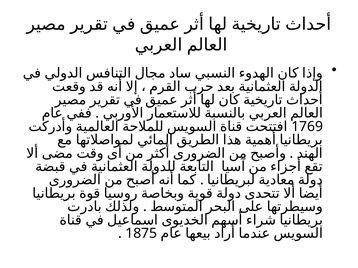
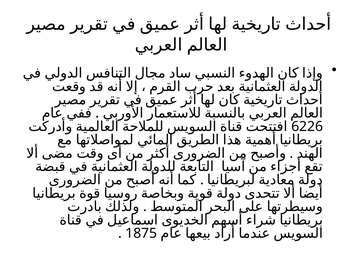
1769: 1769 -> 6226 (307, 127)
